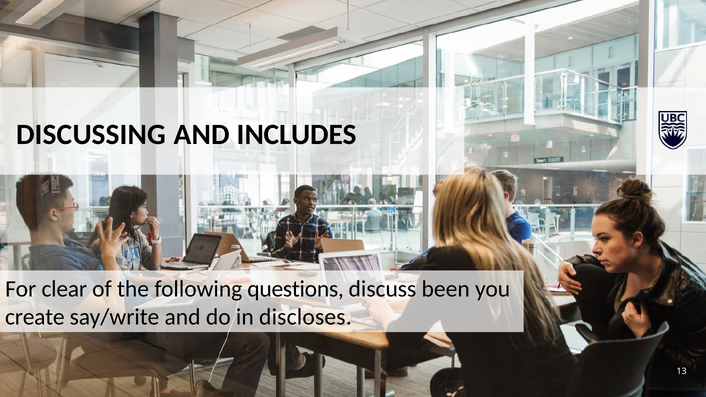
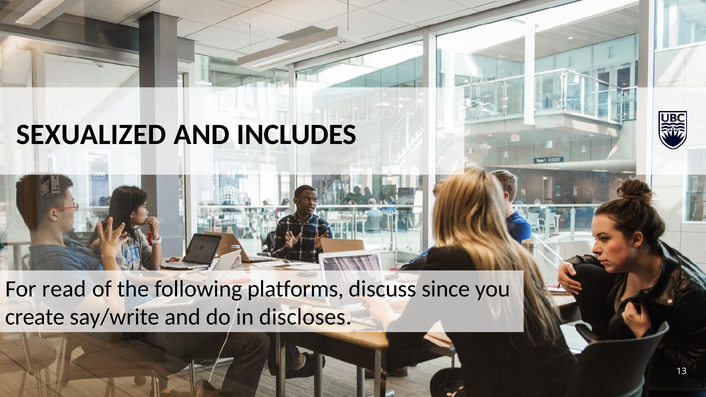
DISCUSSING: DISCUSSING -> SEXUALIZED (91, 135)
clear: clear -> read (64, 289)
questions: questions -> platforms (296, 289)
been: been -> since (446, 289)
